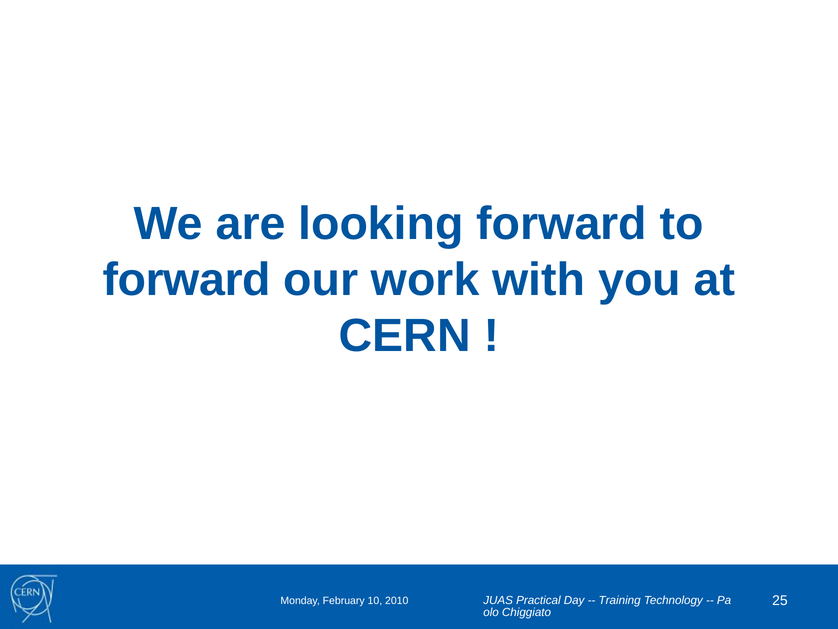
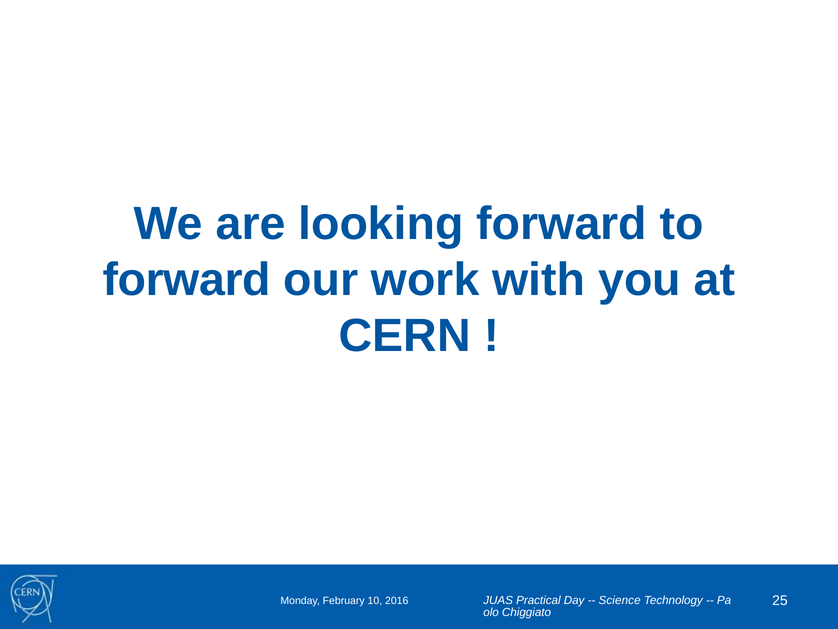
Training: Training -> Science (620, 600)
2010: 2010 -> 2016 (397, 600)
